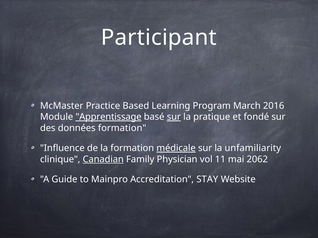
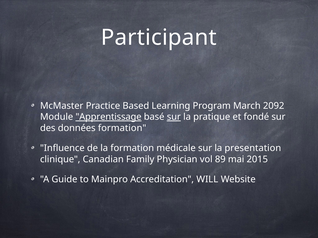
2016: 2016 -> 2092 (274, 106)
médicale underline: present -> none (176, 148)
unfamiliarity: unfamiliarity -> presentation (253, 148)
Canadian underline: present -> none (103, 160)
11: 11 -> 89 (220, 160)
2062: 2062 -> 2015 (257, 160)
STAY: STAY -> WILL (207, 180)
